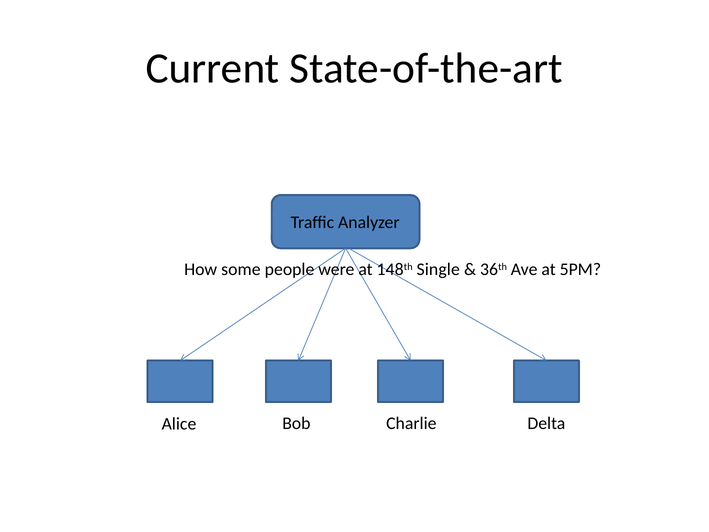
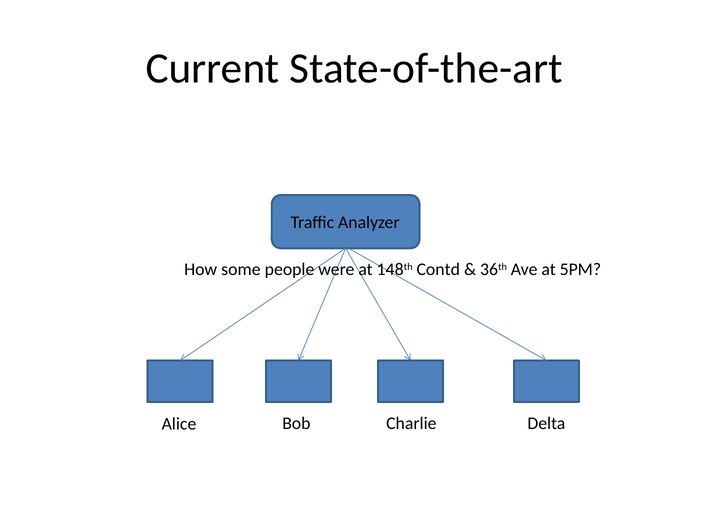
Single: Single -> Contd (438, 269)
